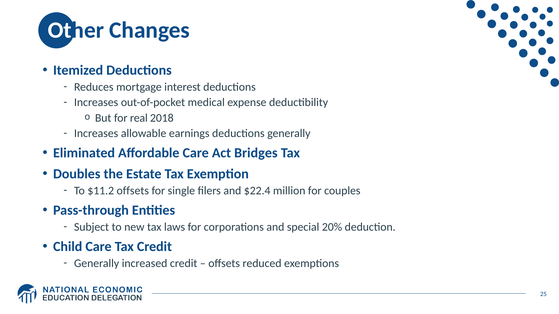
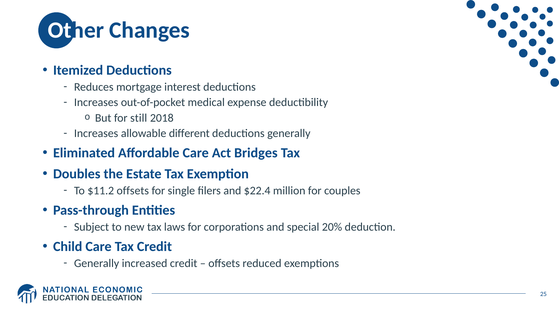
real: real -> still (139, 118)
earnings: earnings -> different (189, 134)
